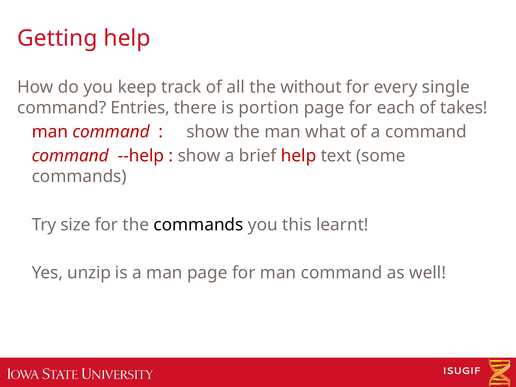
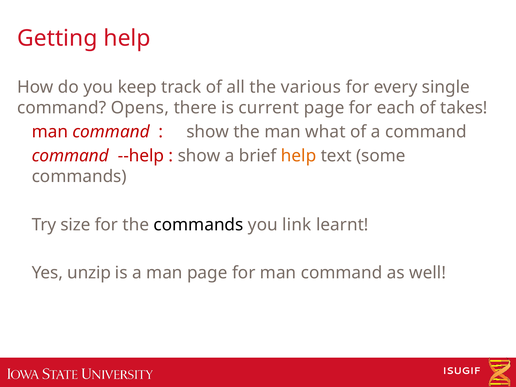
without: without -> various (311, 87)
Entries: Entries -> Opens (140, 108)
portion: portion -> current (269, 108)
help colour: red -> orange (299, 156)
this: this -> link (297, 225)
